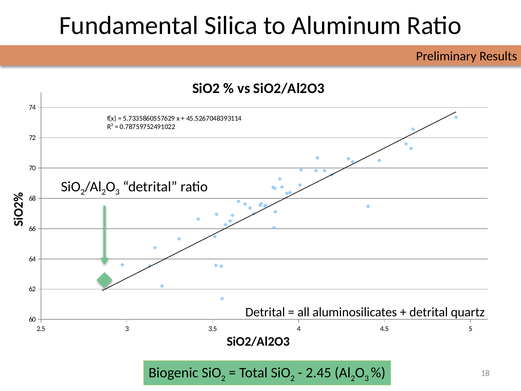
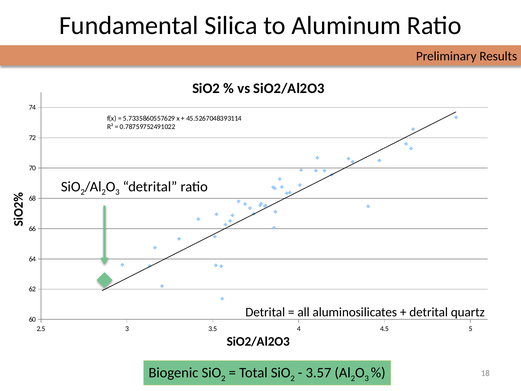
2.45: 2.45 -> 3.57 (318, 372)
